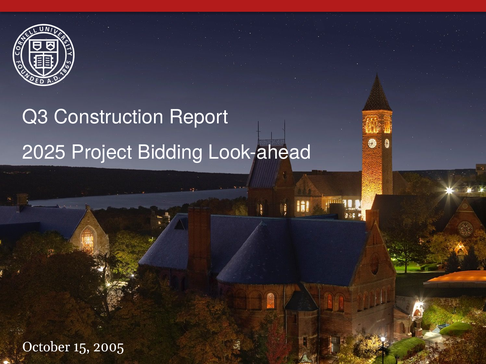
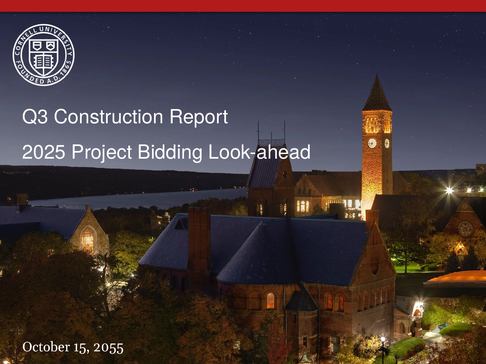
2005: 2005 -> 2055 (108, 348)
